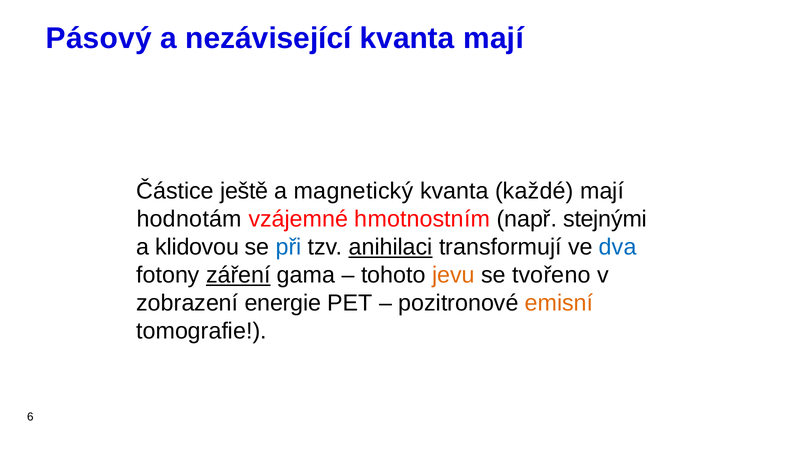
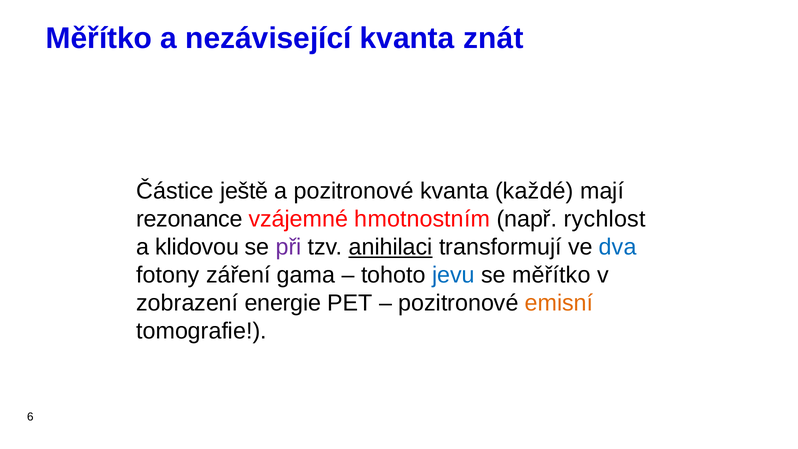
Pásový: Pásový -> Měřítko (99, 38)
kvanta mají: mají -> znát (493, 38)
a magnetický: magnetický -> pozitronové (354, 191)
hodnotám: hodnotám -> rezonance (189, 219)
stejnými: stejnými -> rychlost (605, 219)
při colour: blue -> purple (289, 247)
záření underline: present -> none (238, 275)
jevu colour: orange -> blue (453, 275)
se tvořeno: tvořeno -> měřítko (551, 275)
